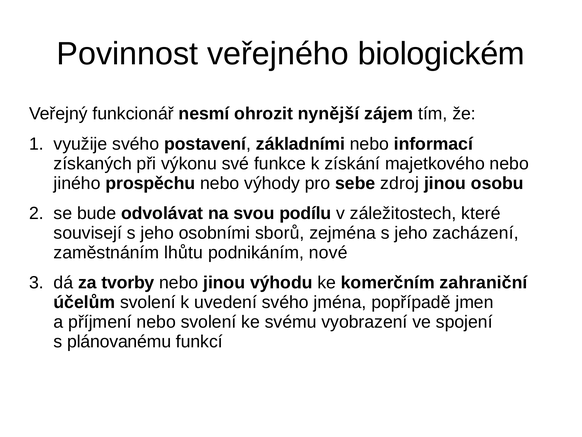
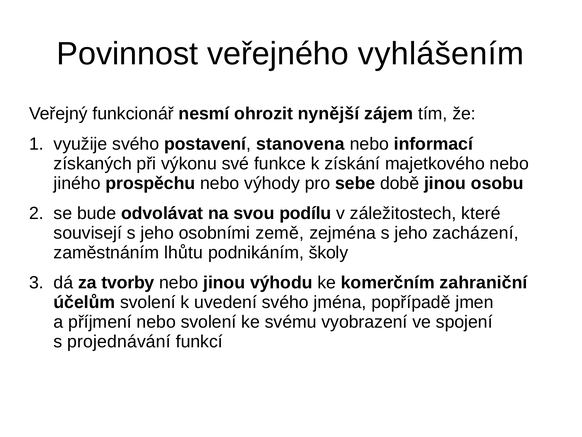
biologickém: biologickém -> vyhlášením (441, 54)
základními: základními -> stanovena (300, 144)
zdroj: zdroj -> době (400, 183)
sborů: sborů -> země (280, 233)
nové: nové -> školy (328, 252)
plánovanému: plánovanému -> projednávání (119, 341)
